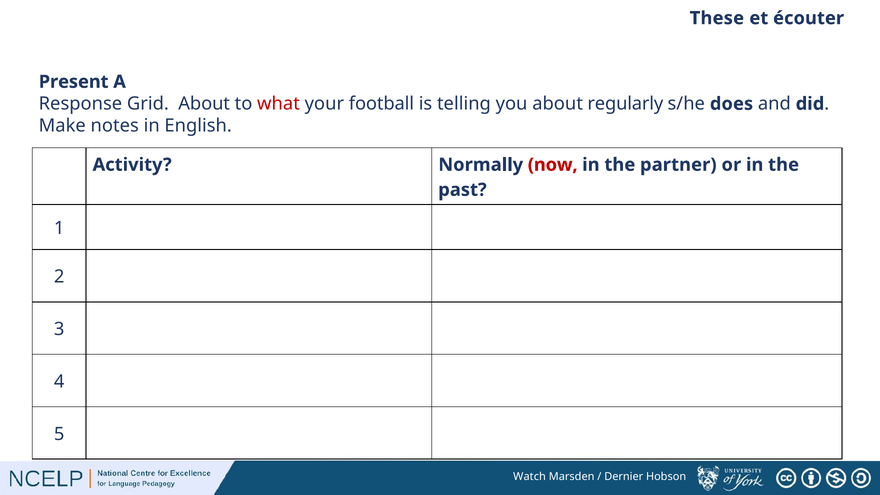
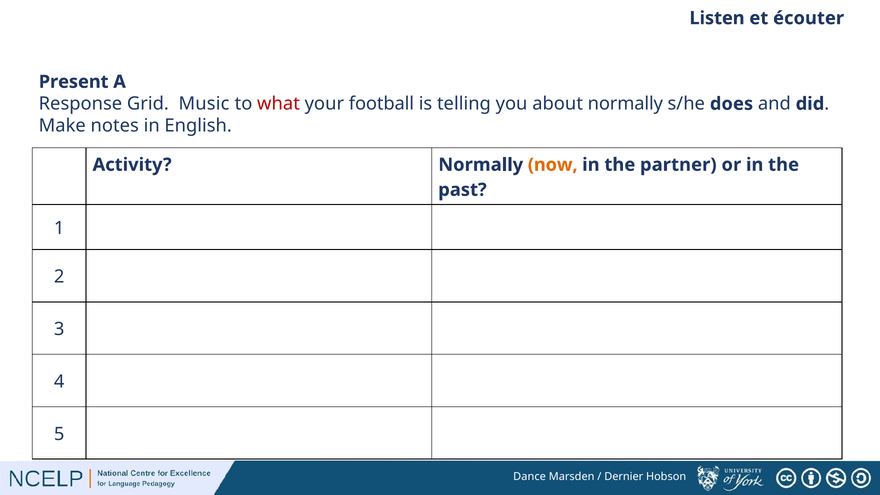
These: These -> Listen (717, 18)
Grid About: About -> Music (204, 104)
about regularly: regularly -> normally (625, 104)
now colour: red -> orange (553, 165)
Watch: Watch -> Dance (530, 477)
